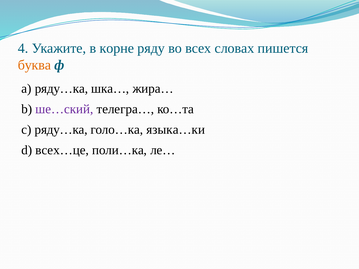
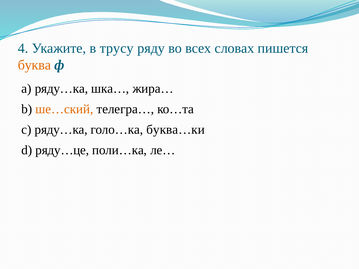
корне: корне -> трусу (117, 48)
ше…ский colour: purple -> orange (64, 109)
языка…ки: языка…ки -> буква…ки (176, 130)
всех…це: всех…це -> ряду…це (62, 150)
